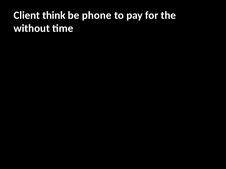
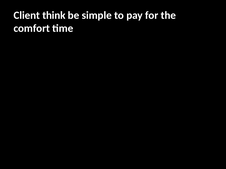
phone: phone -> simple (97, 15)
without: without -> comfort (32, 28)
